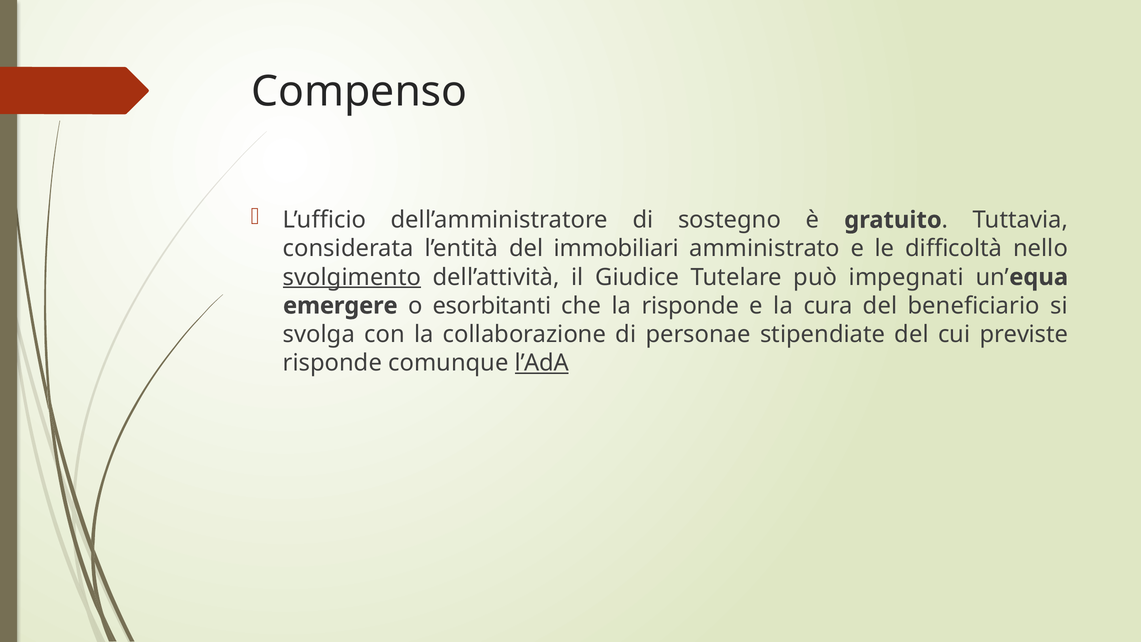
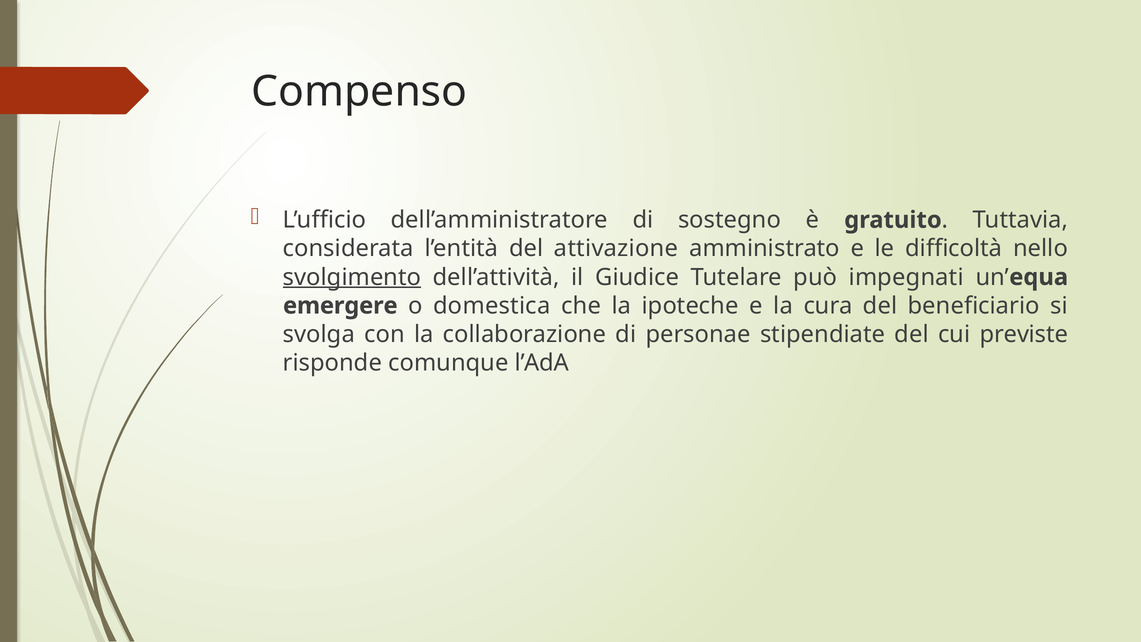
immobiliari: immobiliari -> attivazione (616, 249)
esorbitanti: esorbitanti -> domestica (492, 306)
la risponde: risponde -> ipoteche (690, 306)
l’AdA underline: present -> none (542, 363)
